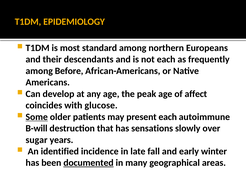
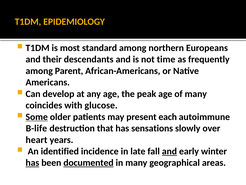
not each: each -> time (166, 59)
Before: Before -> Parent (69, 71)
of affect: affect -> many (196, 94)
B-will: B-will -> B-life (36, 128)
sugar: sugar -> heart (37, 139)
and underline: none -> present (169, 151)
has underline: none -> present (32, 162)
